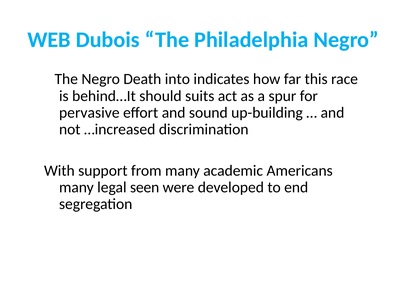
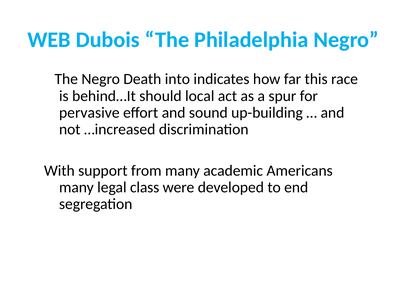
suits: suits -> local (200, 96)
seen: seen -> class (145, 187)
